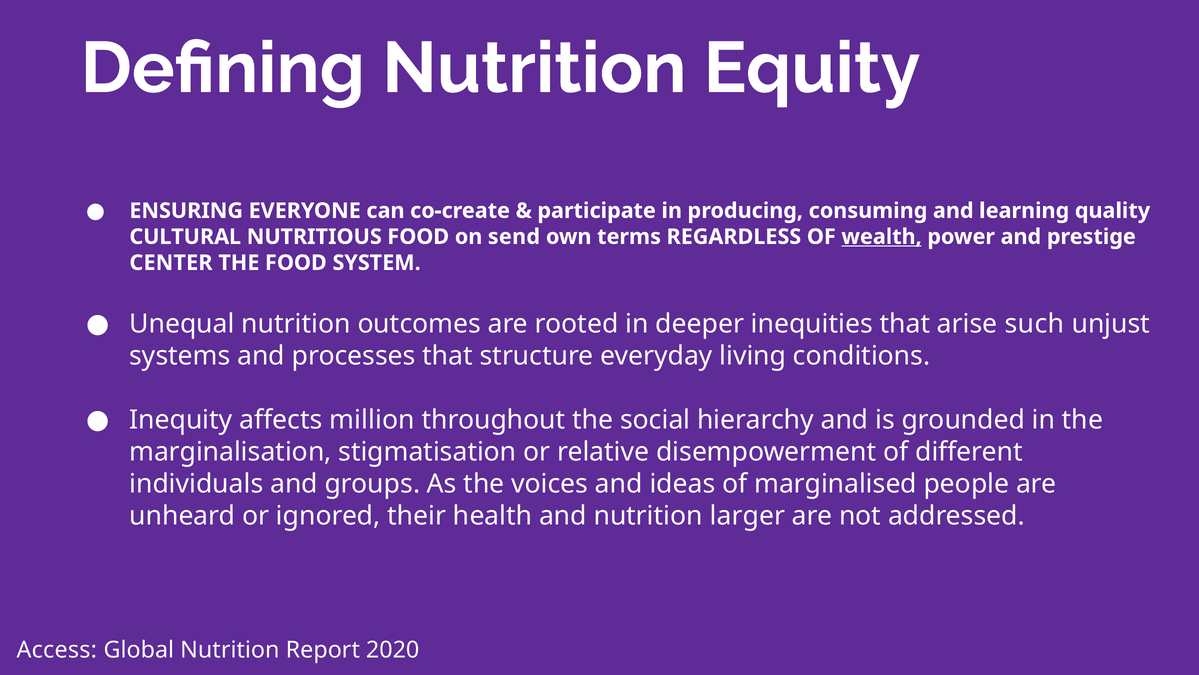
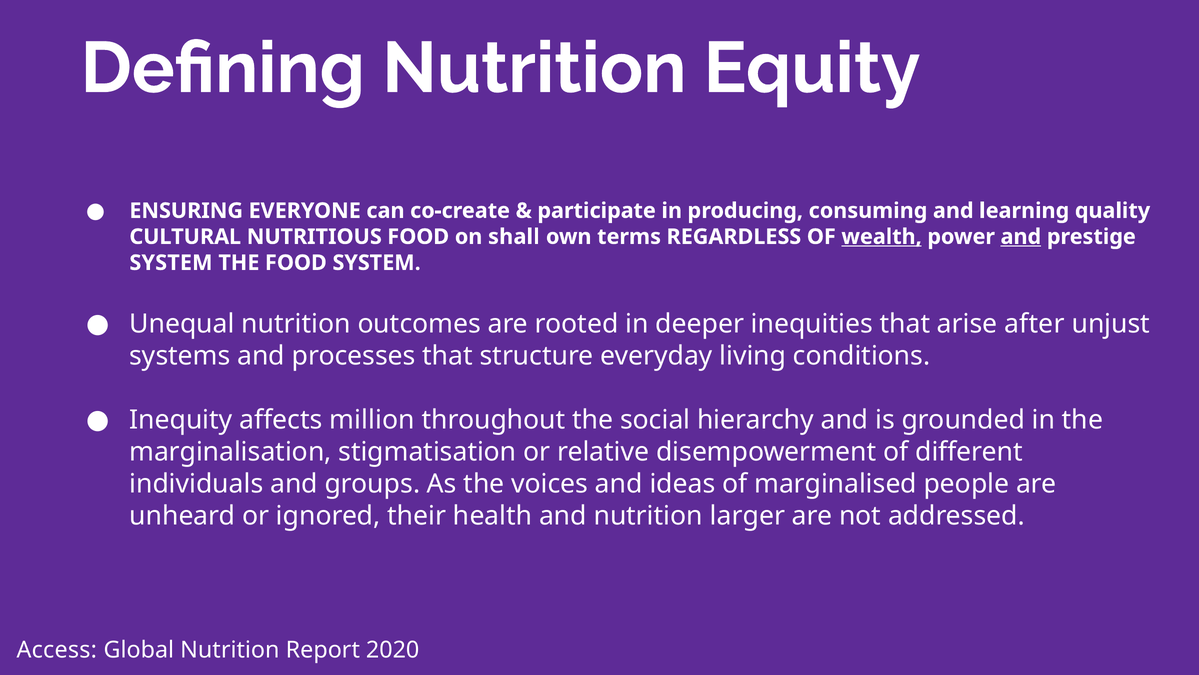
send: send -> shall (514, 237)
and underline: none -> present (1021, 237)
CENTER: CENTER -> SYSTEM (171, 263)
such: such -> after (1034, 324)
